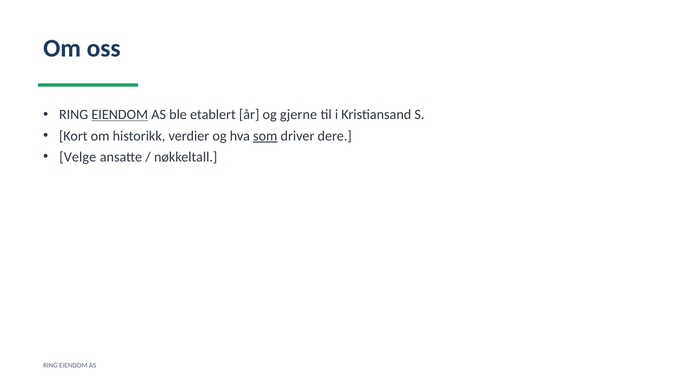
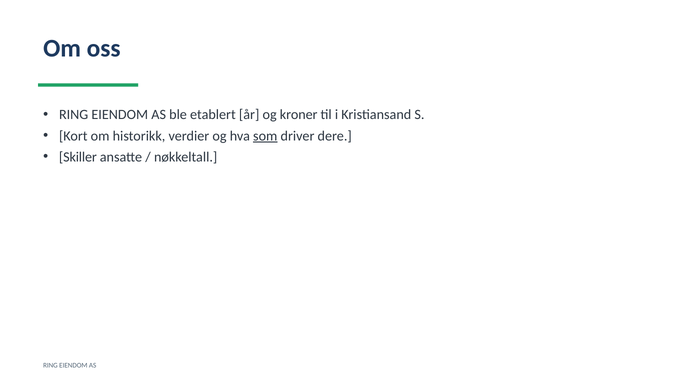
EIENDOM underline: present -> none (120, 115)
gjerne: gjerne -> kroner (299, 115)
Velge: Velge -> Skiller (78, 157)
